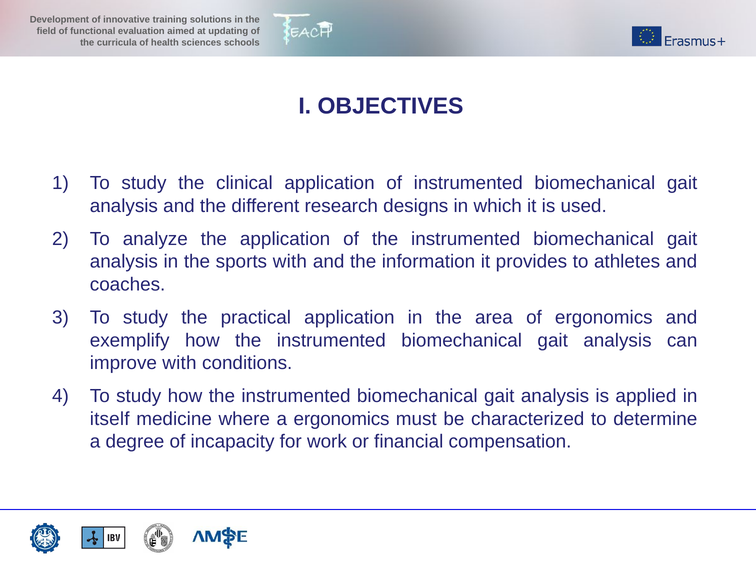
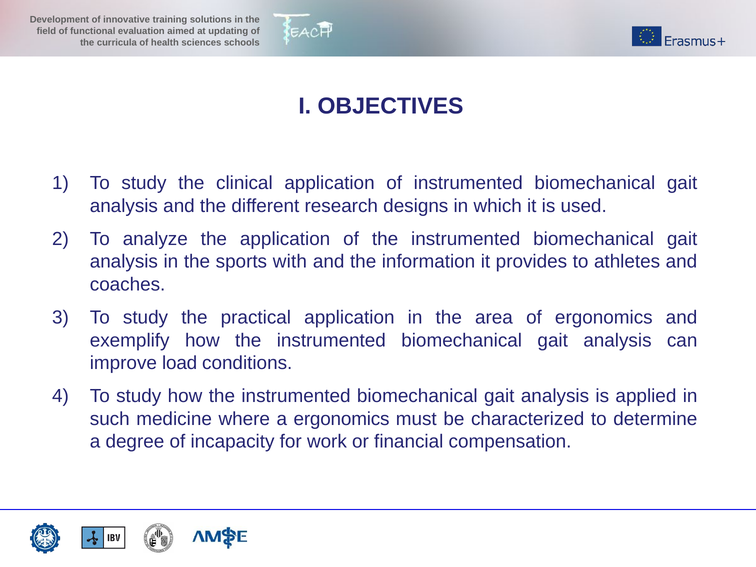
improve with: with -> load (180, 363)
itself: itself -> such (110, 419)
